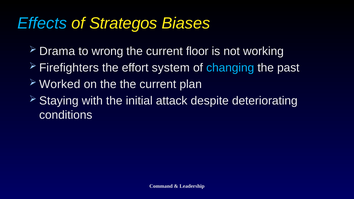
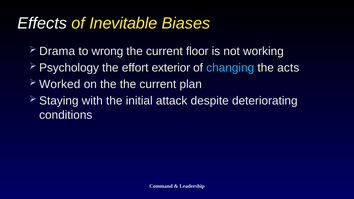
Effects colour: light blue -> white (42, 23)
Strategos: Strategos -> Inevitable (123, 23)
Firefighters: Firefighters -> Psychology (69, 68)
system: system -> exterior (171, 68)
past: past -> acts (288, 68)
